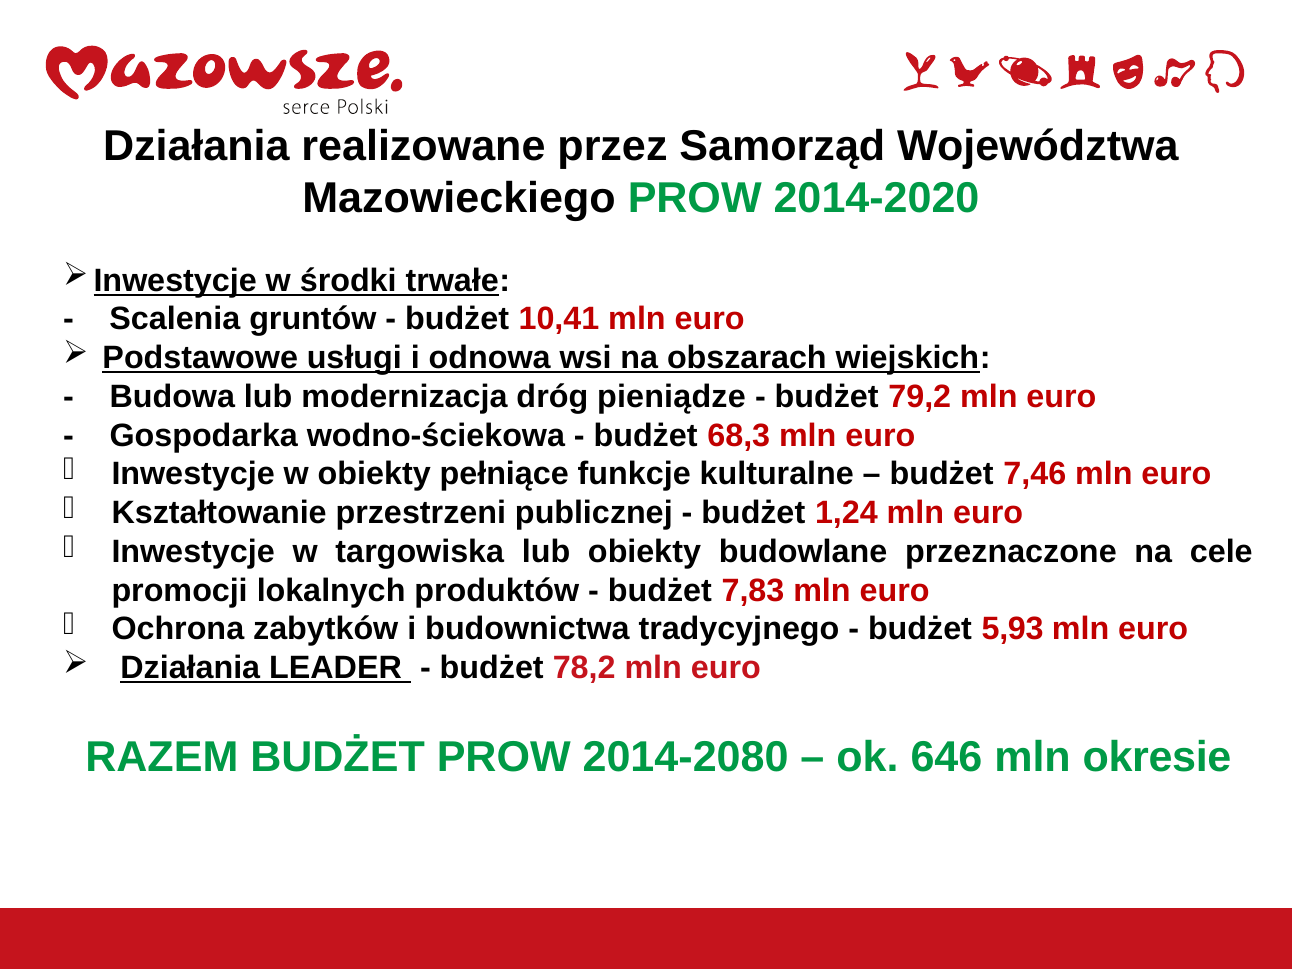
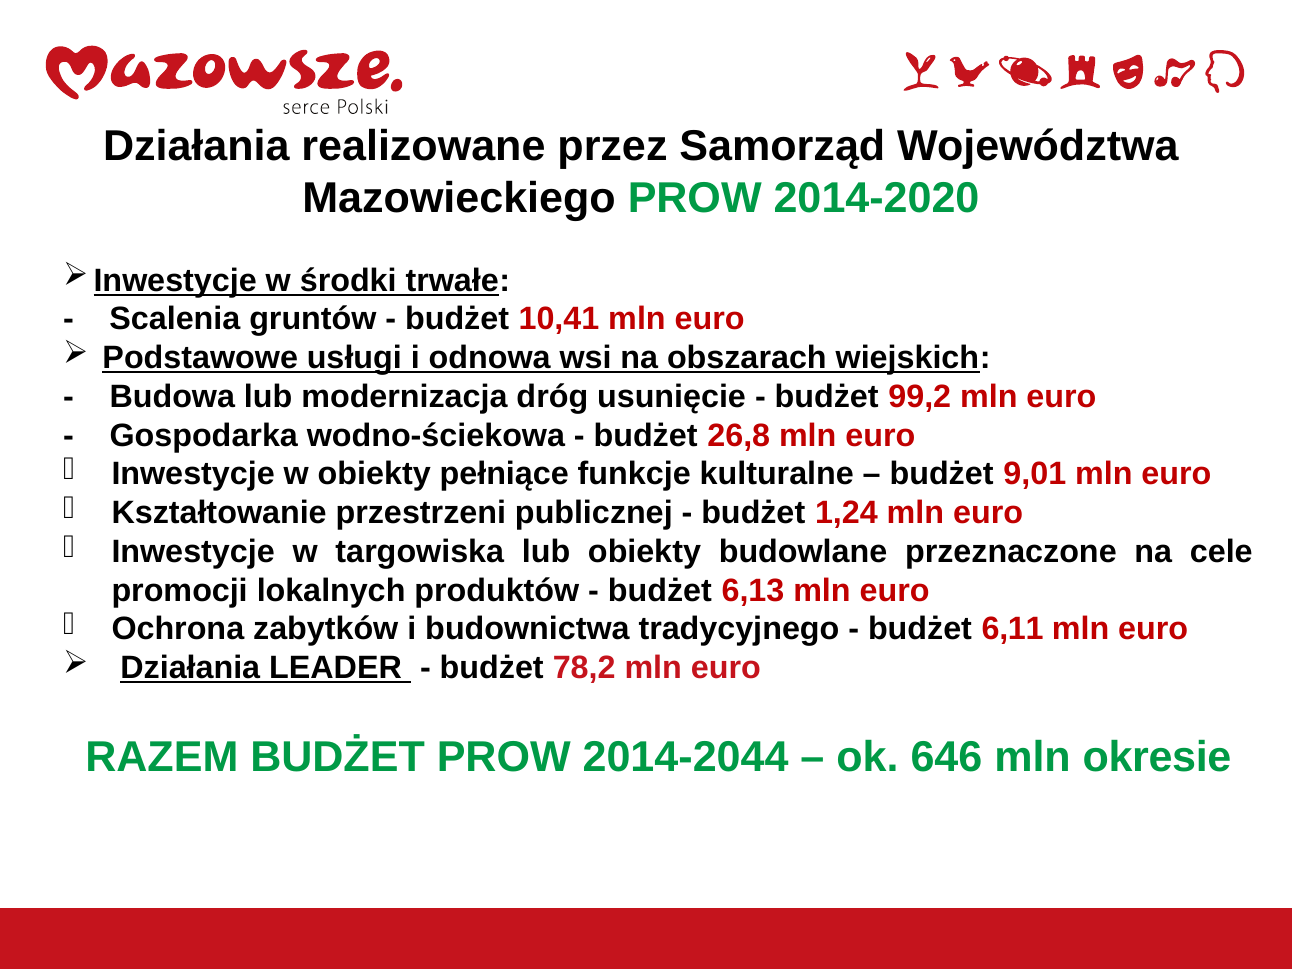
pieniądze: pieniądze -> usunięcie (672, 397)
79,2: 79,2 -> 99,2 (920, 397)
68,3: 68,3 -> 26,8 (739, 435)
7,46: 7,46 -> 9,01 (1035, 474)
7,83: 7,83 -> 6,13 (753, 590)
5,93: 5,93 -> 6,11 (1013, 629)
2014-2080: 2014-2080 -> 2014-2044 (686, 757)
